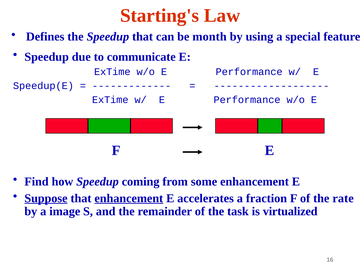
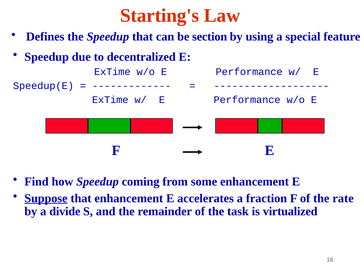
month: month -> section (210, 37)
communicate: communicate -> decentralized (141, 57)
enhancement underline: present -> none (129, 198)
image: image -> divide (65, 211)
